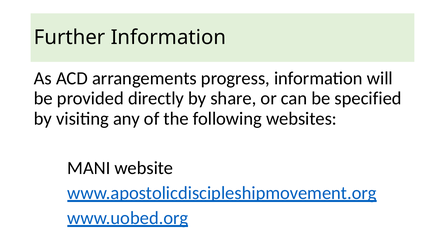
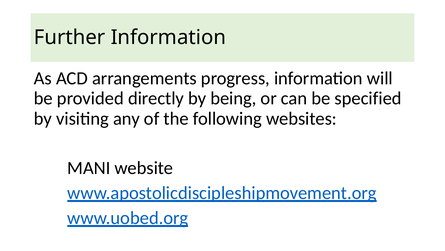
share: share -> being (233, 98)
